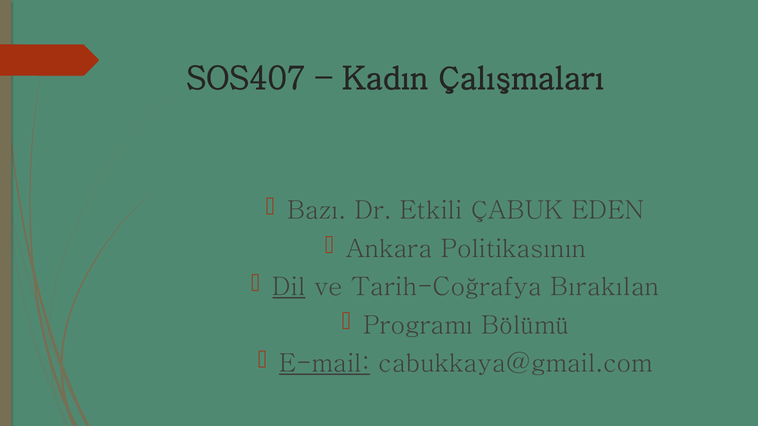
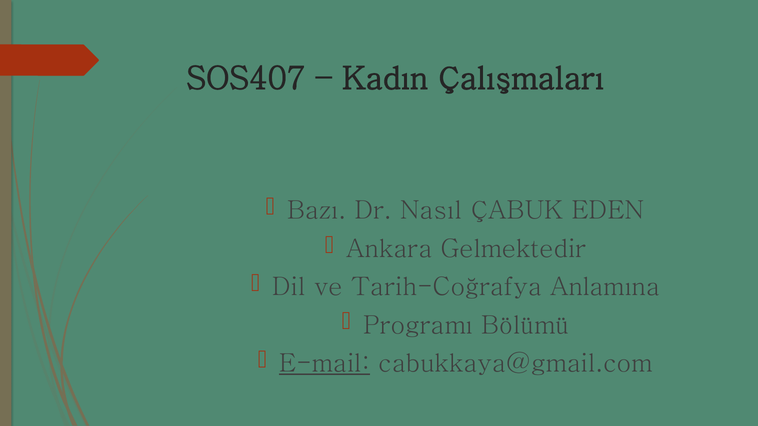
Etkili: Etkili -> Nasıl (431, 211)
Politikasının: Politikasının -> Gelmektedir (513, 249)
Dil underline: present -> none (289, 287)
Bırakılan: Bırakılan -> Anlamına (605, 287)
